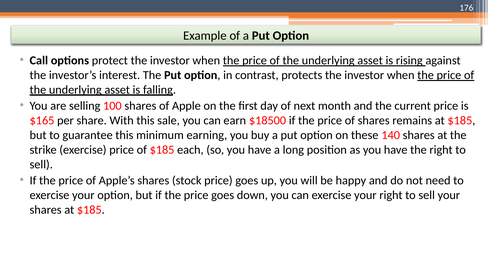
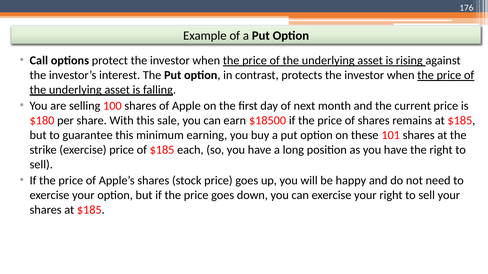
$165: $165 -> $180 (42, 121)
140: 140 -> 101 (391, 135)
